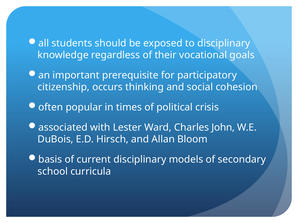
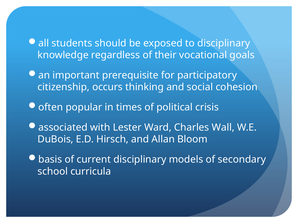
John: John -> Wall (223, 128)
